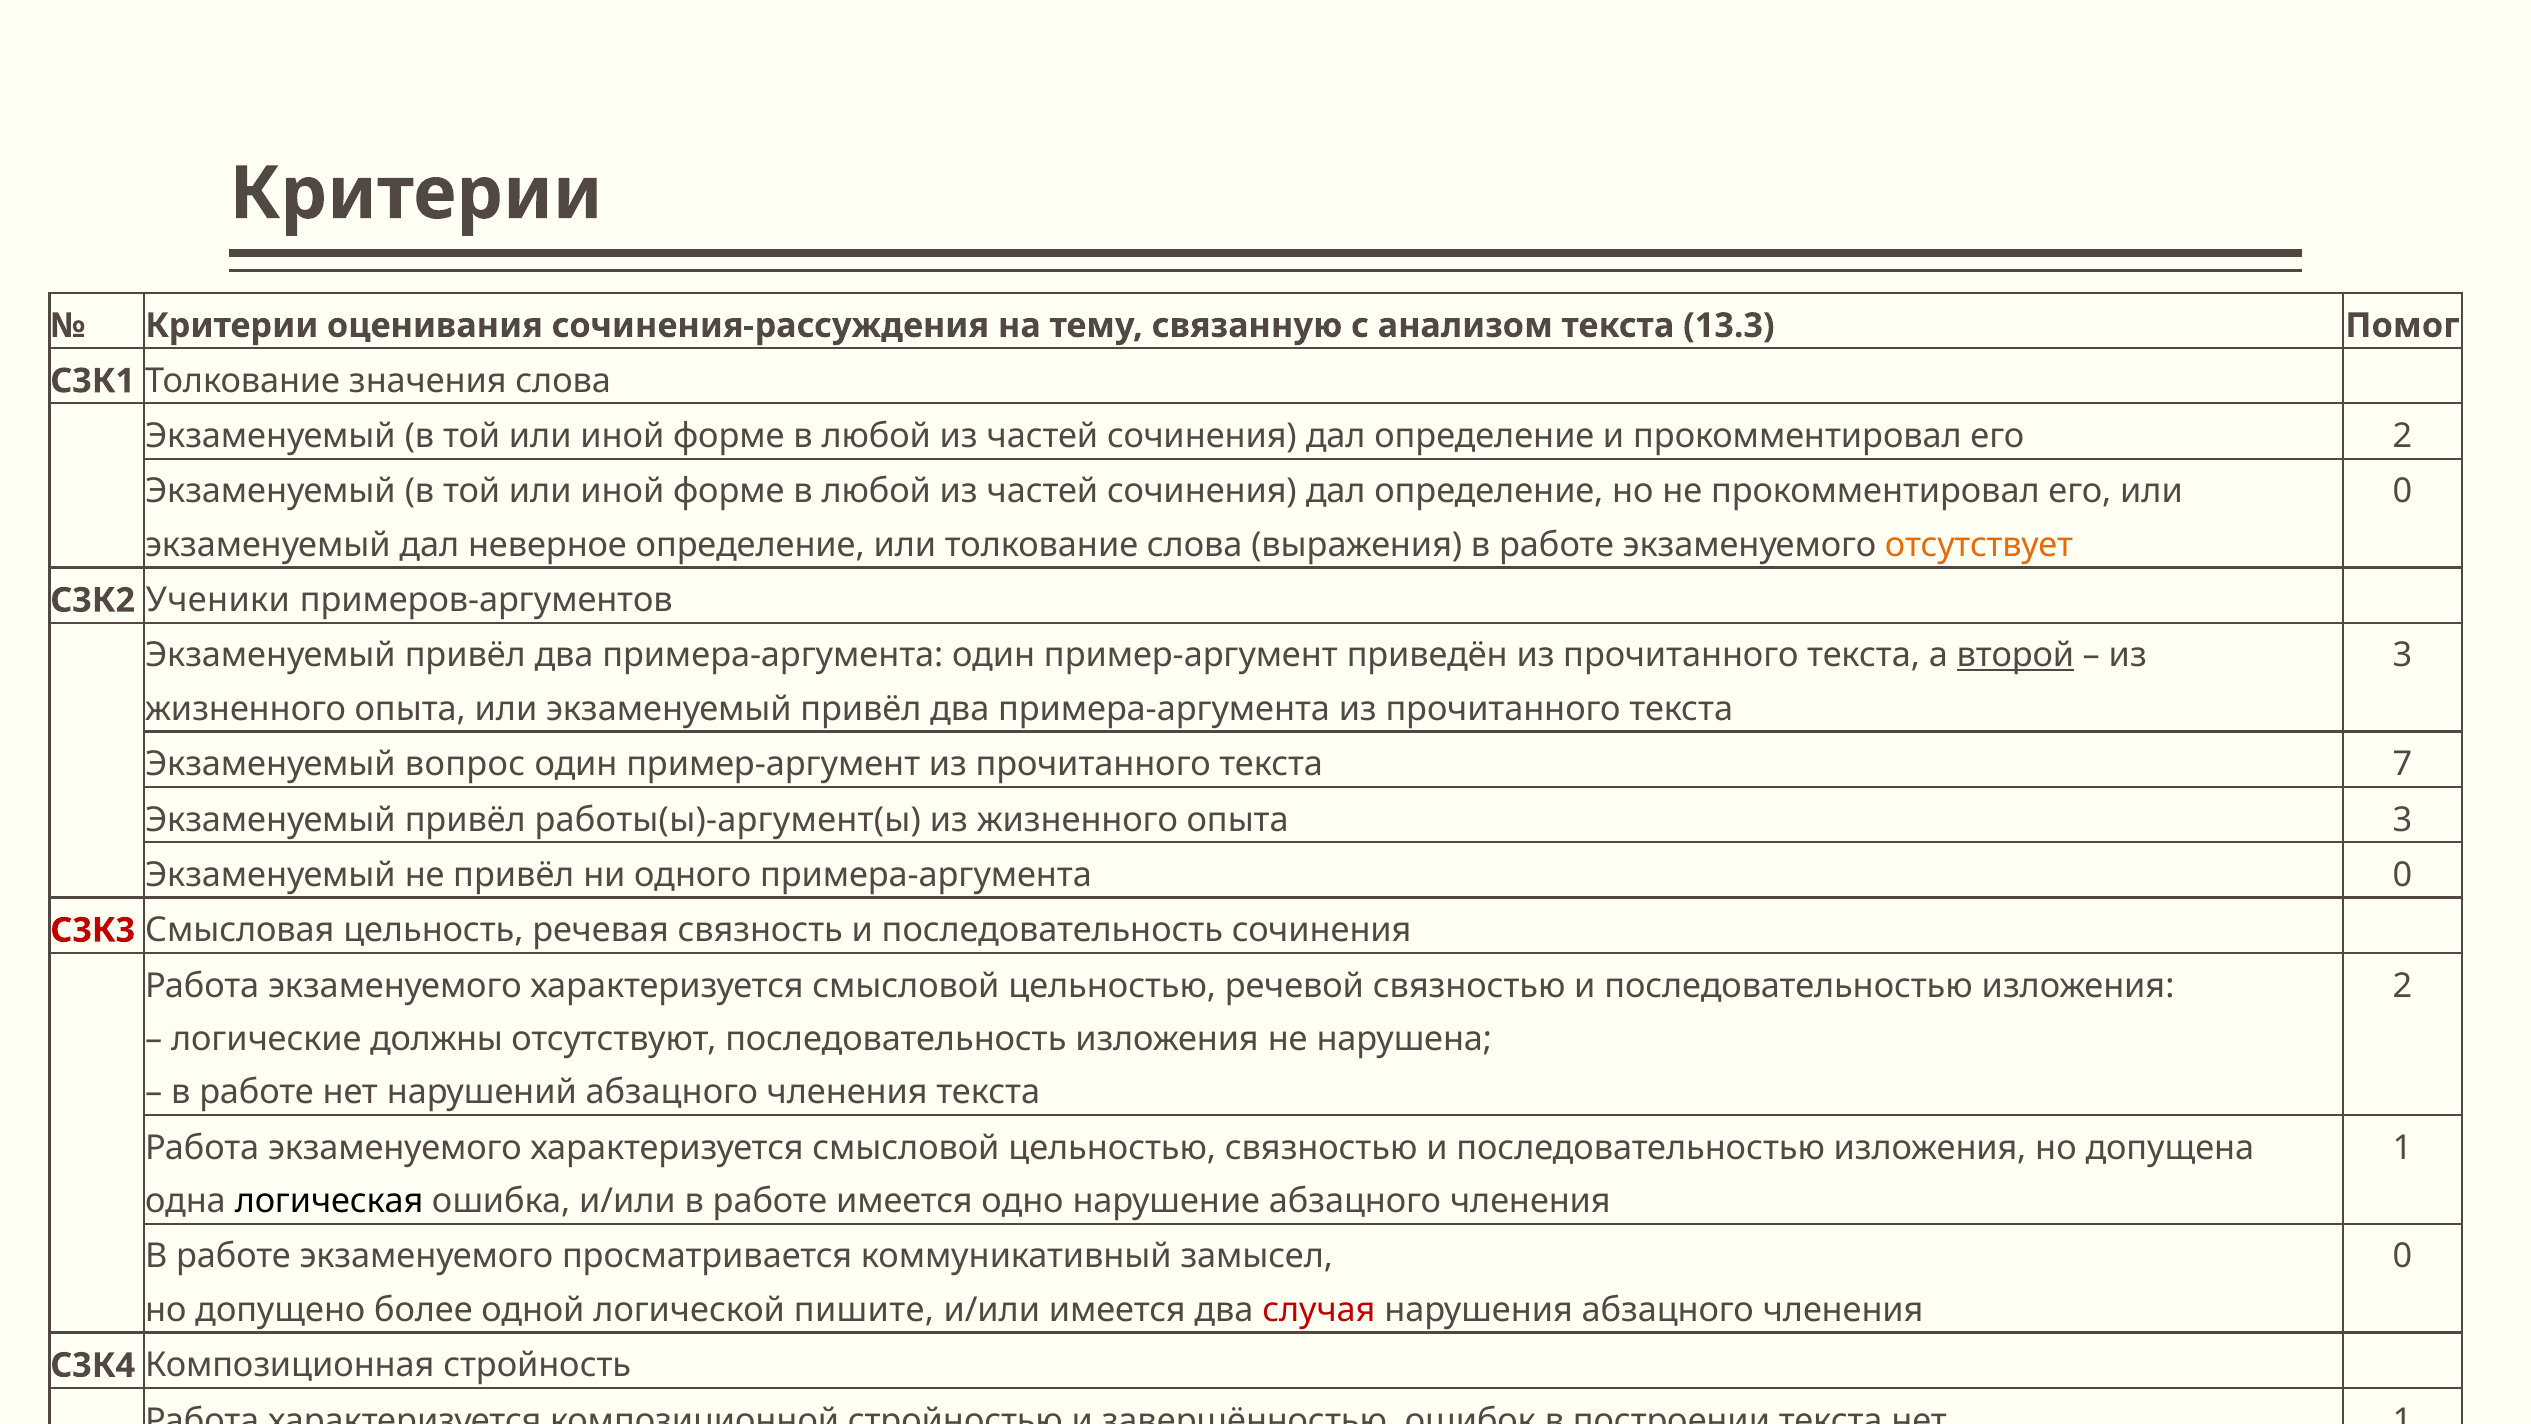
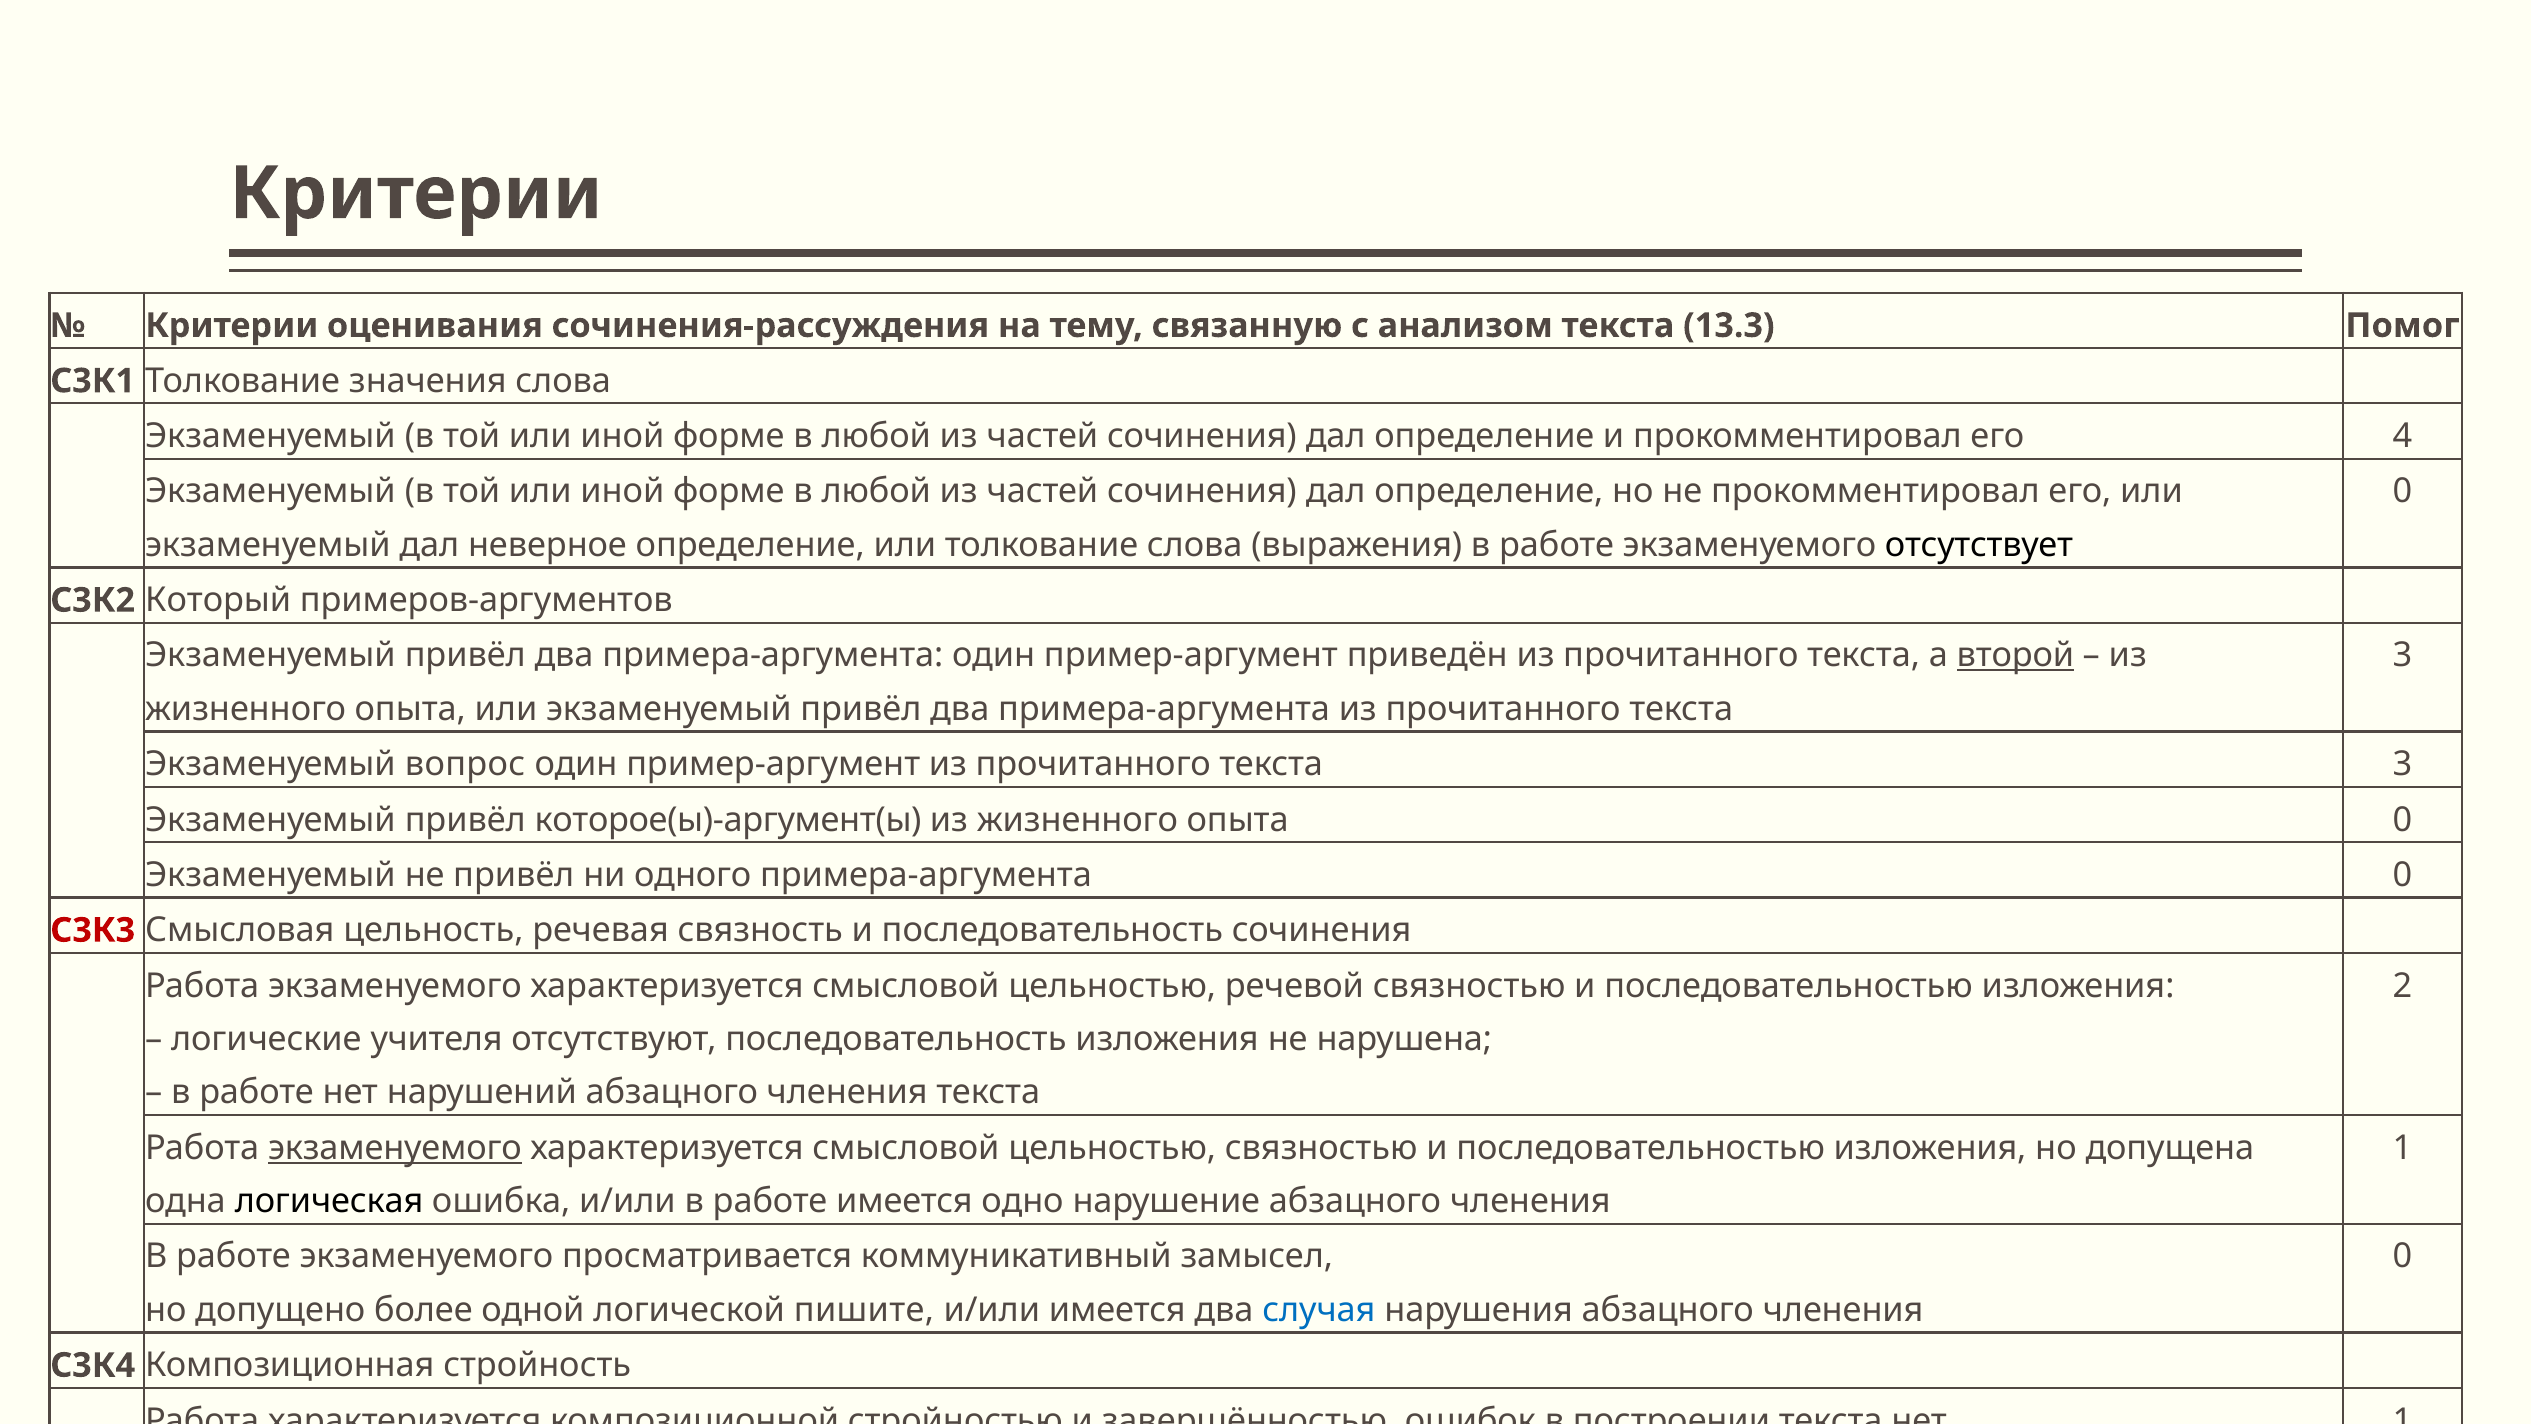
его 2: 2 -> 4 (2403, 436)
отсутствует colour: orange -> black (1979, 545)
Ученики: Ученики -> Который (218, 600)
7: 7 -> 3 (2403, 764)
работы(ы)-аргумент(ы: работы(ы)-аргумент(ы -> которое(ы)-аргумент(ы (728, 820)
опыта 3: 3 -> 0 (2403, 820)
должны: должны -> учителя (437, 1039)
экзаменуемого underline: none -> present (395, 1148)
случая colour: red -> blue (1319, 1310)
